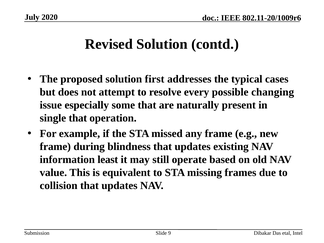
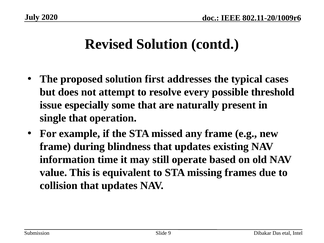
changing: changing -> threshold (273, 92)
least: least -> time (108, 160)
